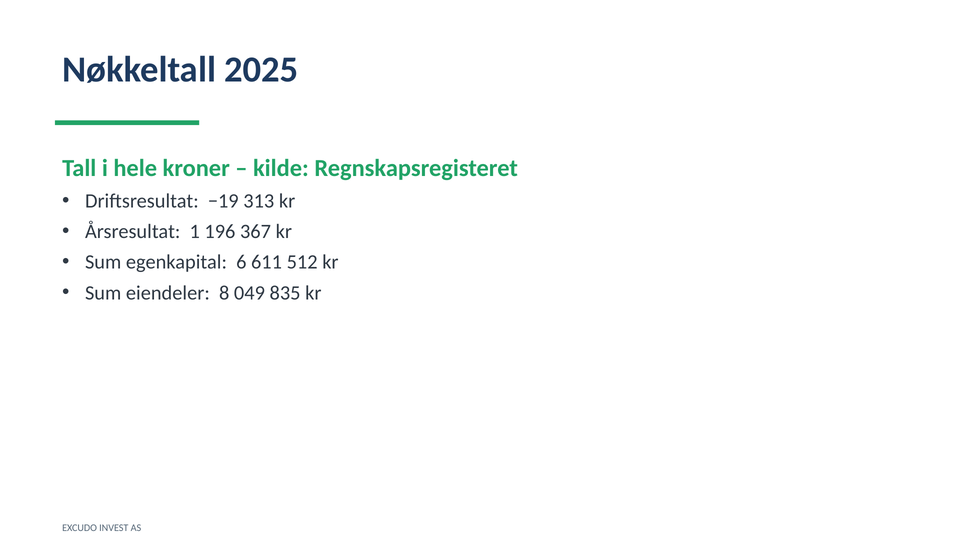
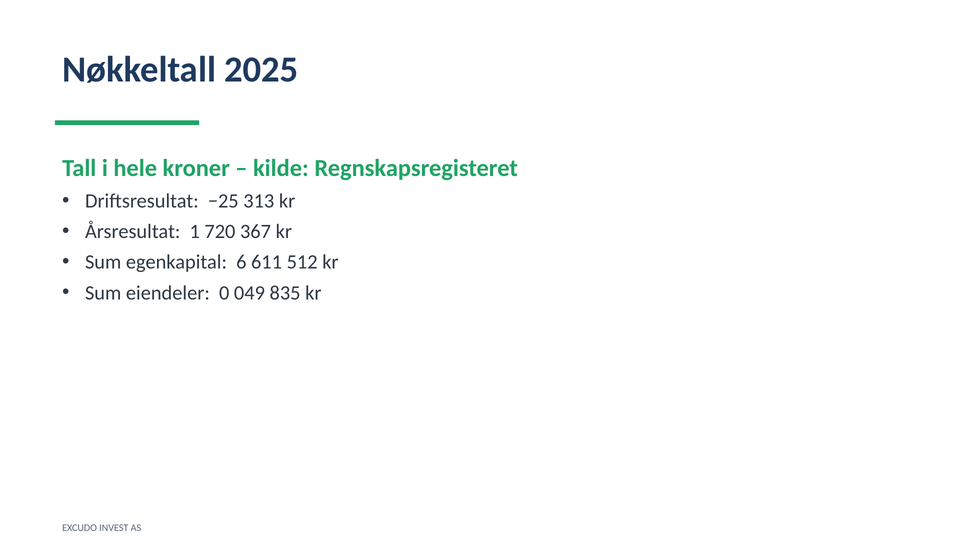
−19: −19 -> −25 (223, 201)
196: 196 -> 720 (220, 231)
8: 8 -> 0 (224, 293)
